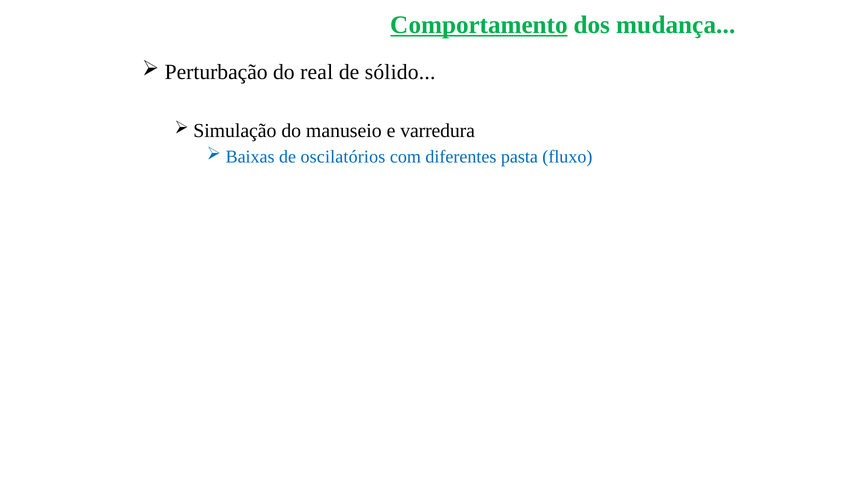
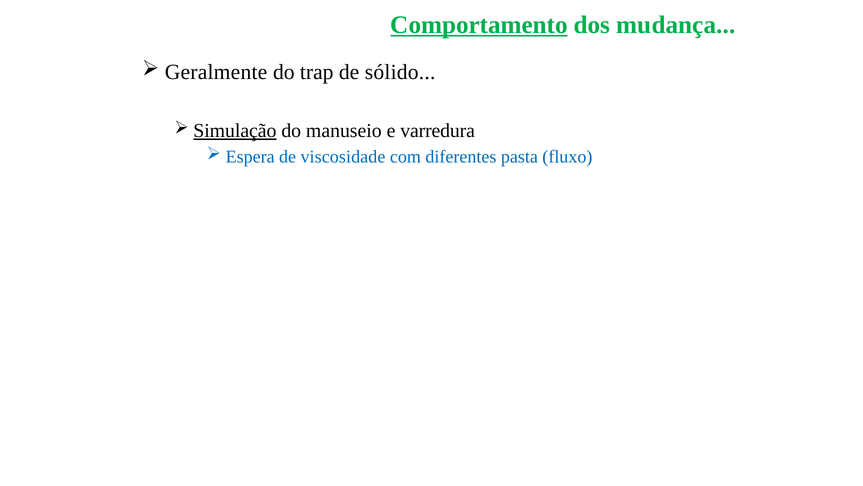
Perturbação: Perturbação -> Geralmente (216, 72)
real: real -> trap (317, 72)
Simulação underline: none -> present (235, 131)
Baixas: Baixas -> Espera (250, 157)
oscilatórios: oscilatórios -> viscosidade (343, 157)
